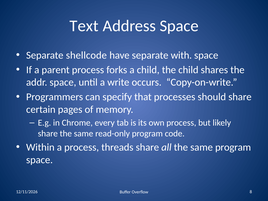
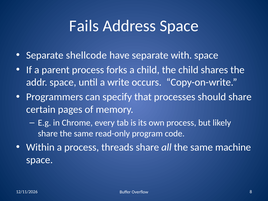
Text: Text -> Fails (84, 26)
same program: program -> machine (233, 147)
